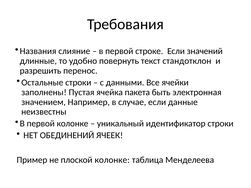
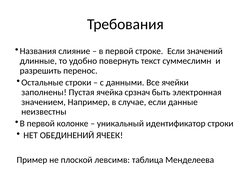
стандотклон: стандотклон -> суммеслимн (187, 61)
пакета: пакета -> срзнач (137, 92)
плоской колонке: колонке -> левсимв (112, 160)
